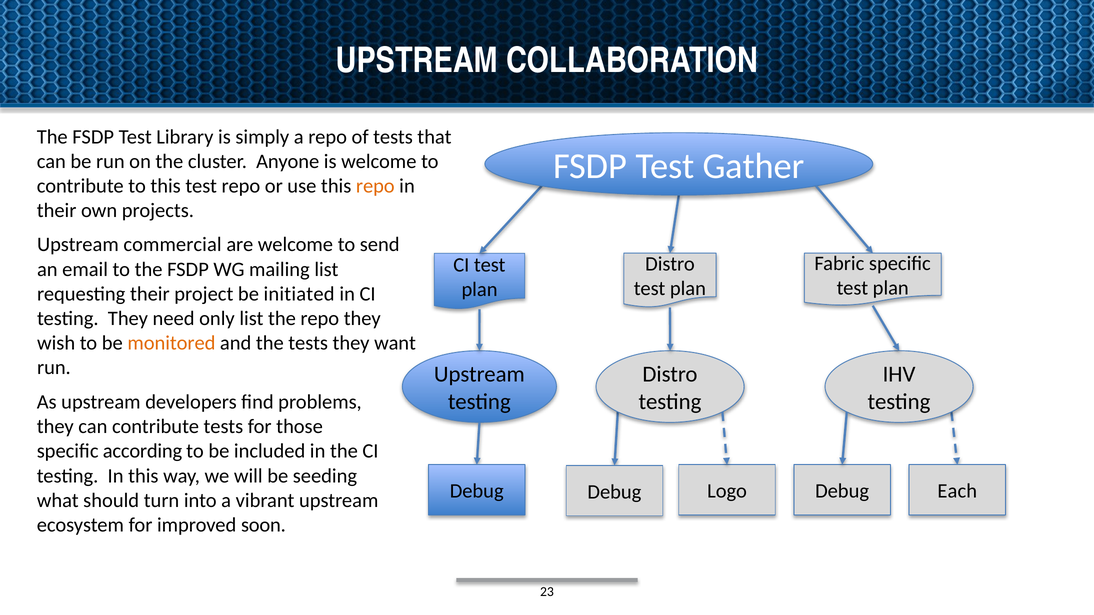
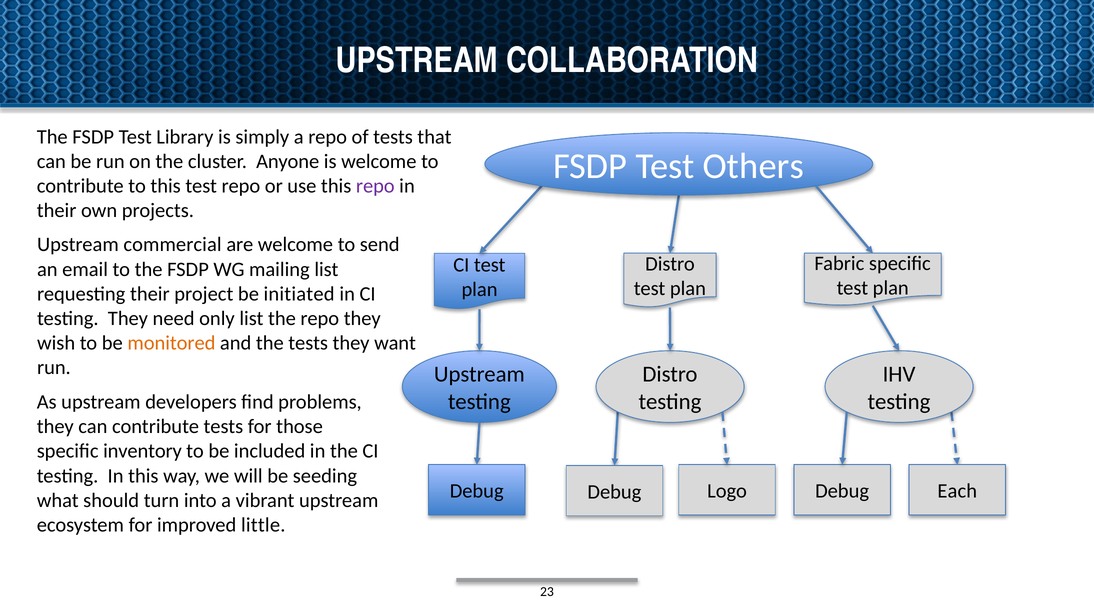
Gather: Gather -> Others (753, 167)
repo colour: orange -> purple (375, 186)
according: according -> inventory (142, 451)
soon: soon -> little (263, 525)
